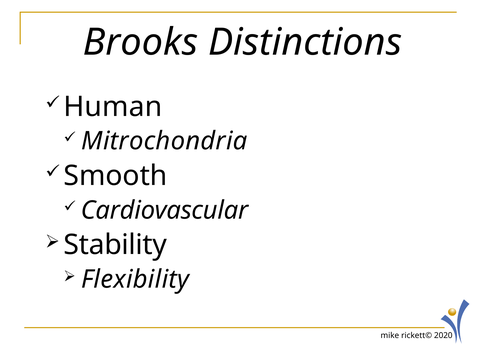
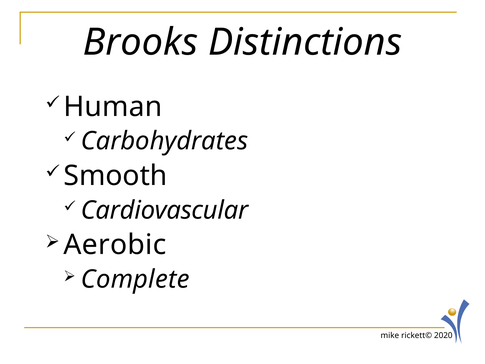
Mitrochondria: Mitrochondria -> Carbohydrates (164, 141)
Stability: Stability -> Aerobic (115, 245)
Flexibility: Flexibility -> Complete (135, 279)
